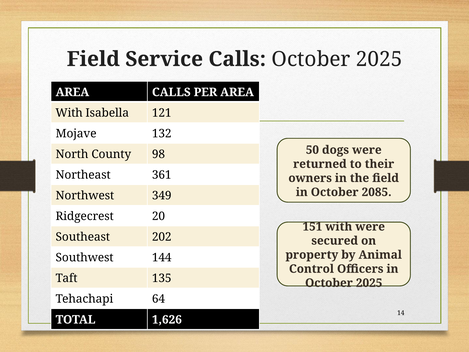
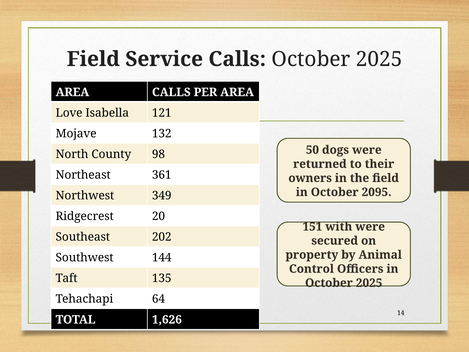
With: With -> Love (69, 113)
2085: 2085 -> 2095 (377, 192)
